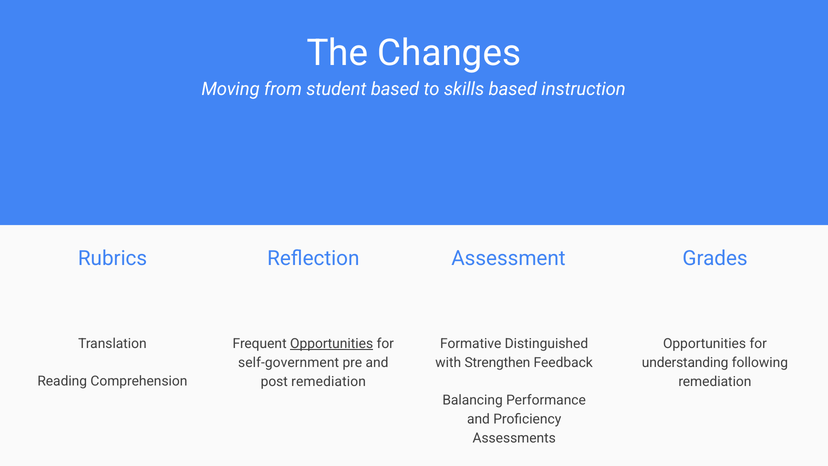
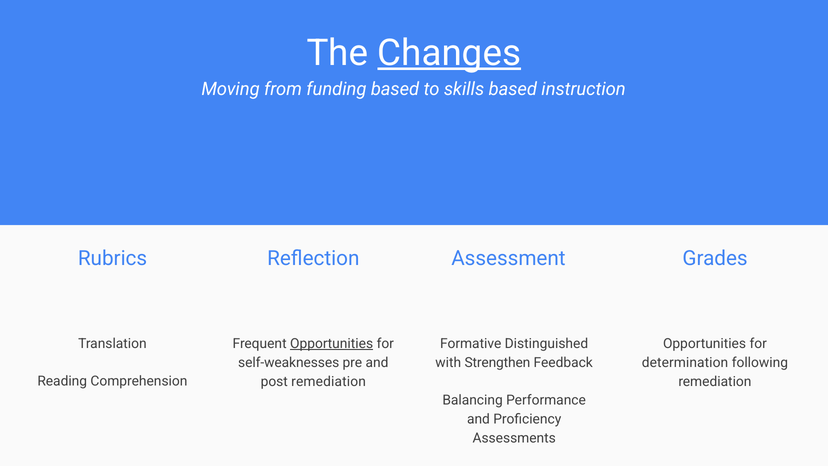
Changes underline: none -> present (449, 53)
student: student -> funding (336, 89)
self-government: self-government -> self-weaknesses (289, 363)
understanding: understanding -> determination (685, 363)
